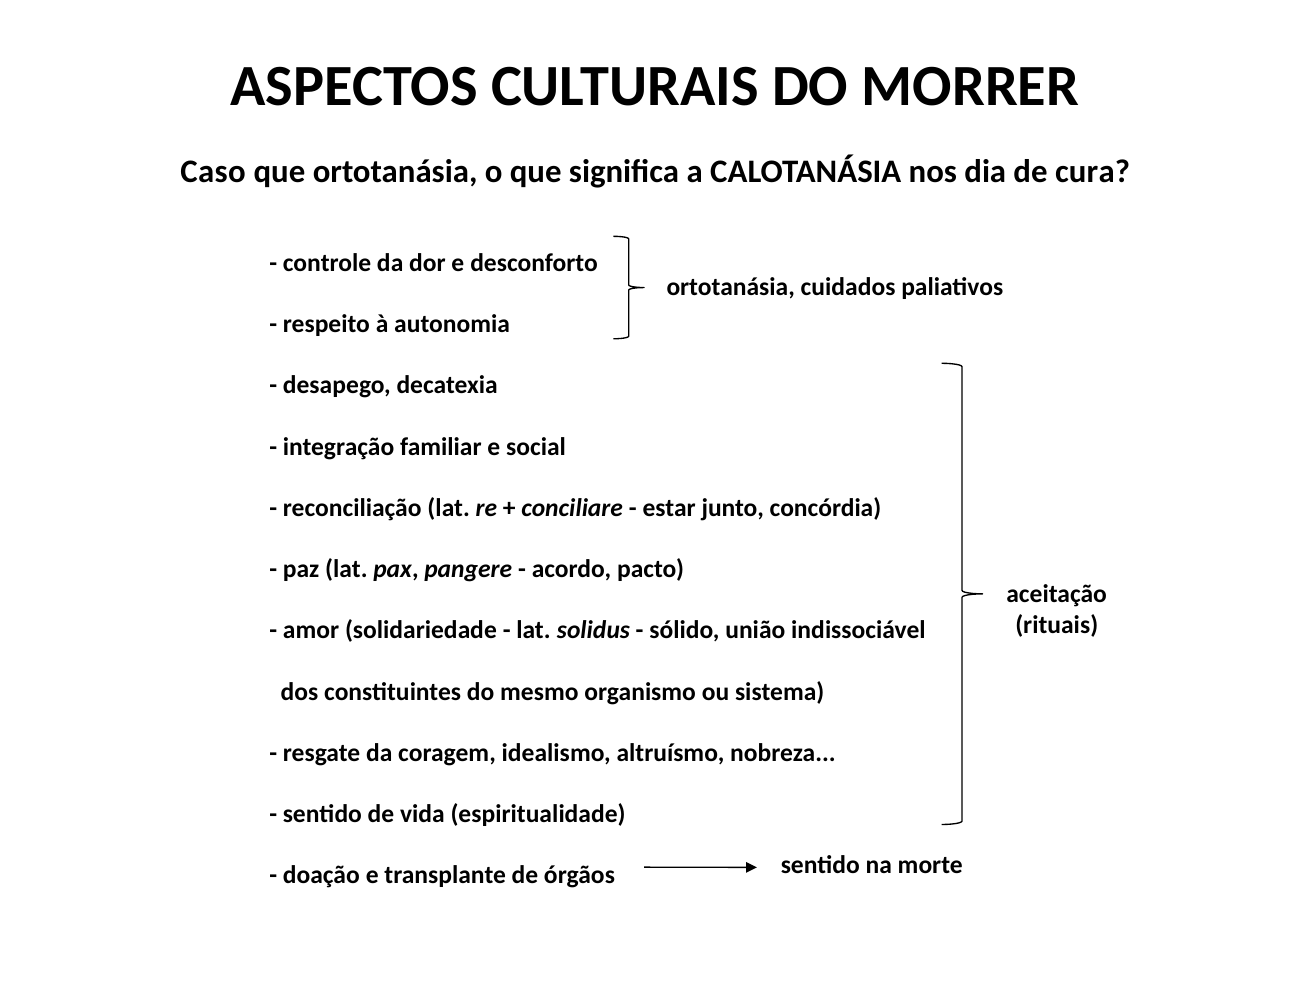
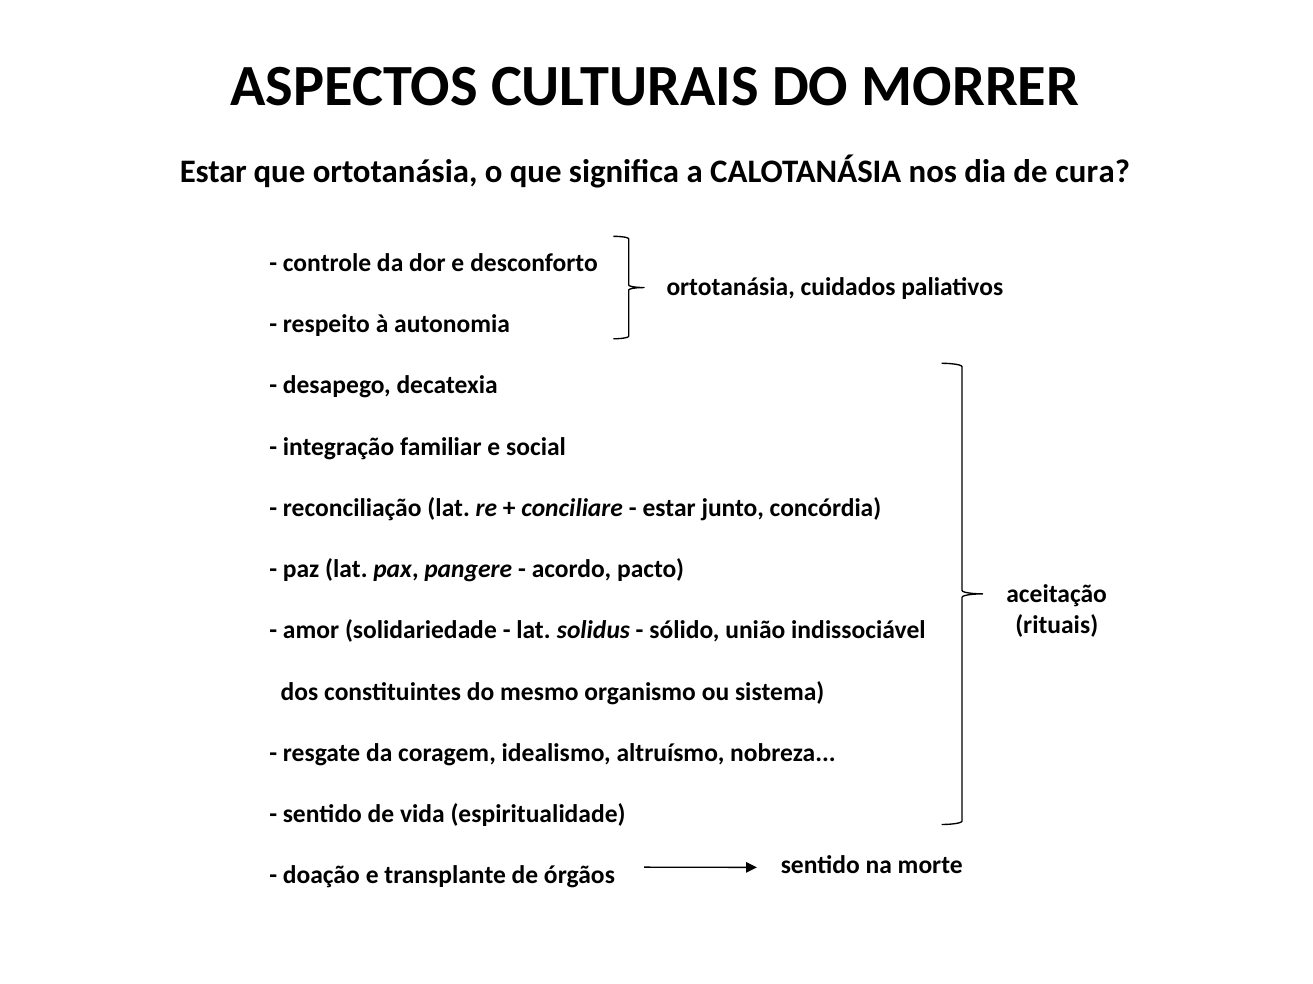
Caso: Caso -> Estar (213, 172)
